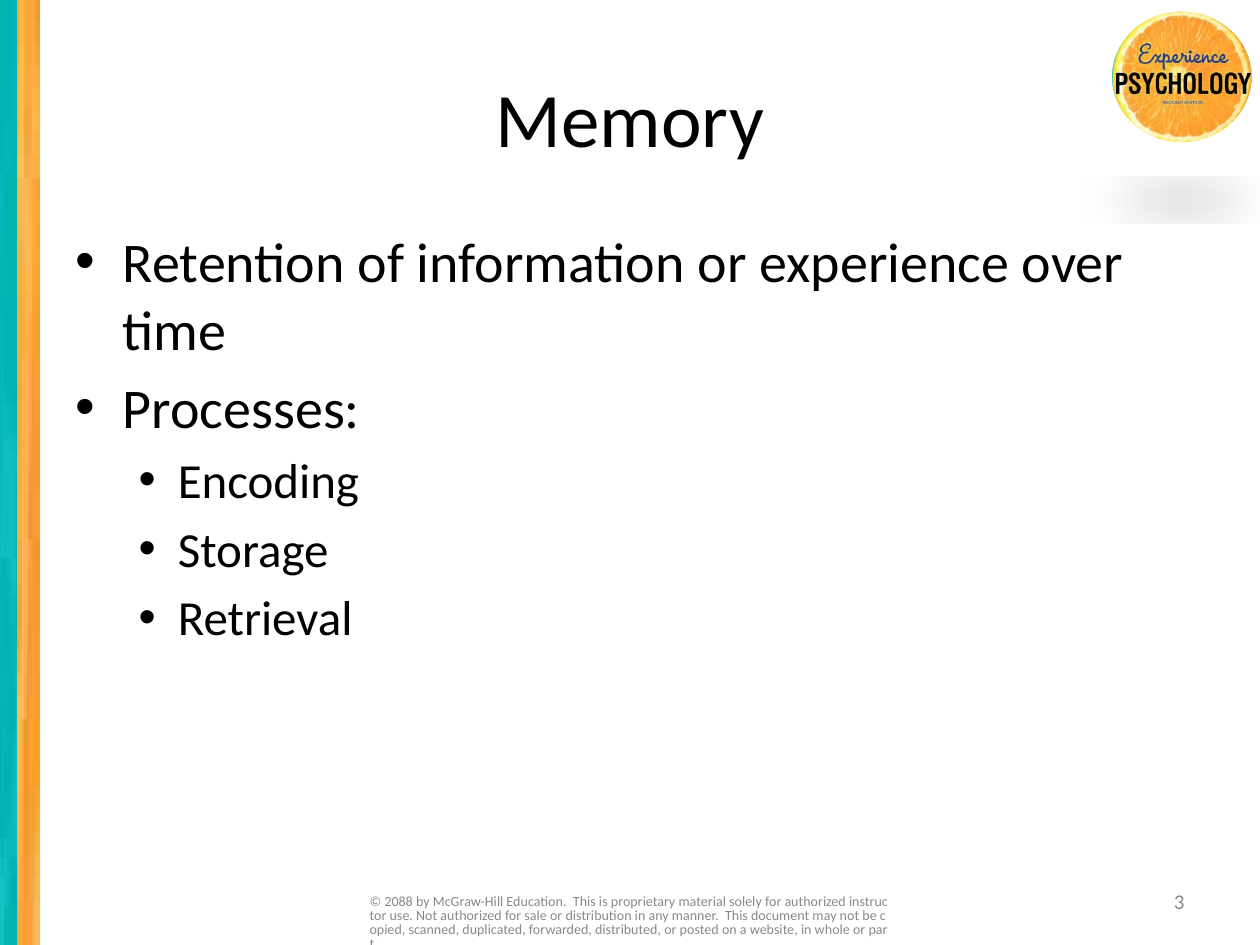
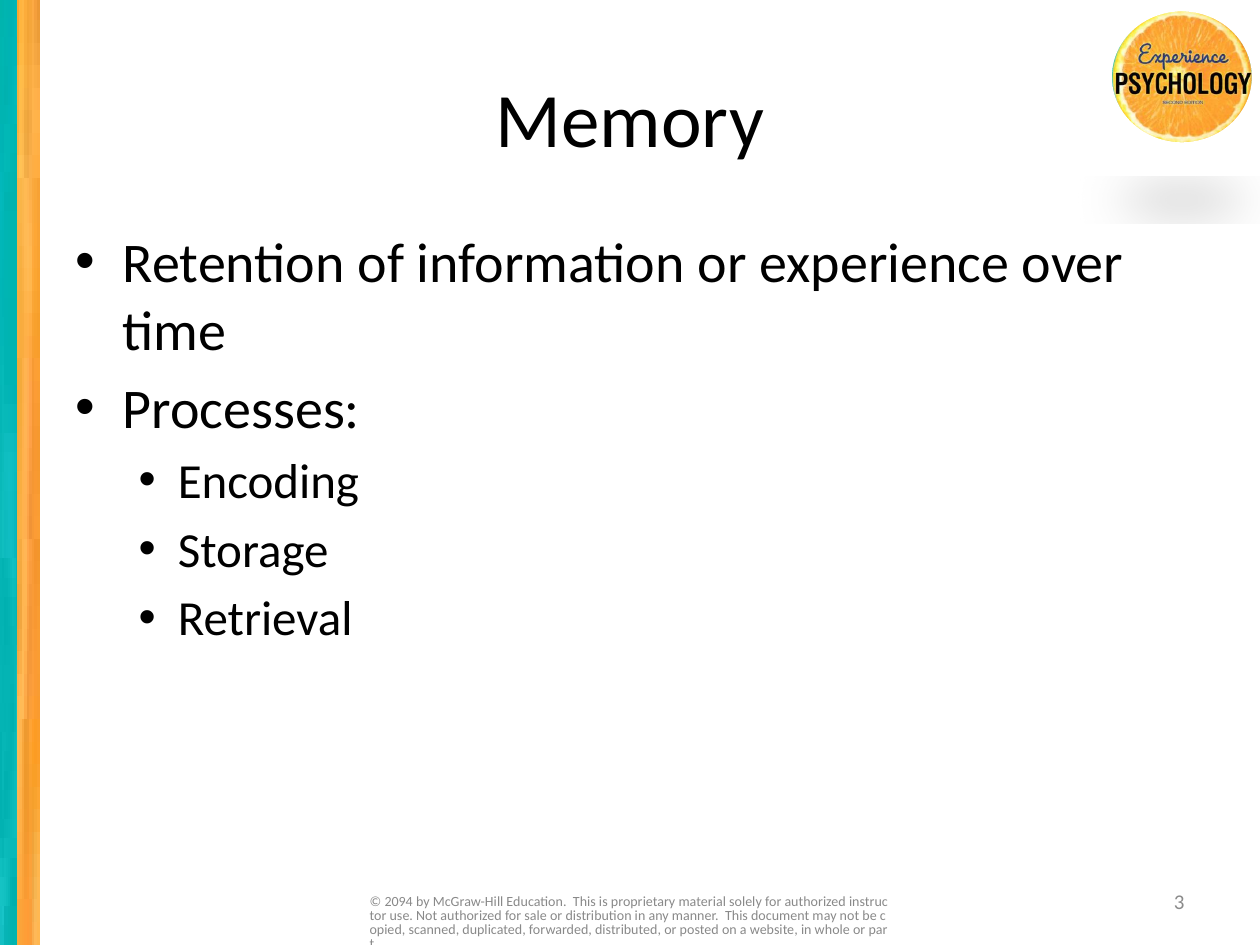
2088: 2088 -> 2094 (399, 902)
